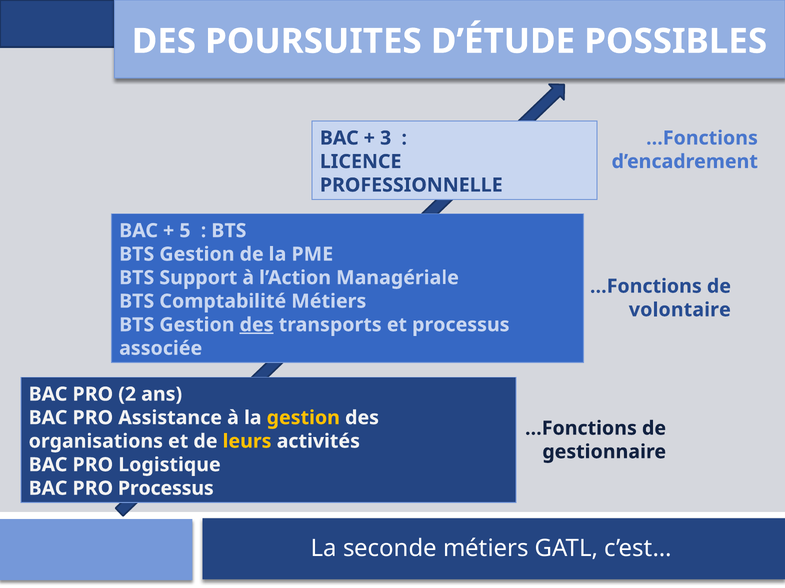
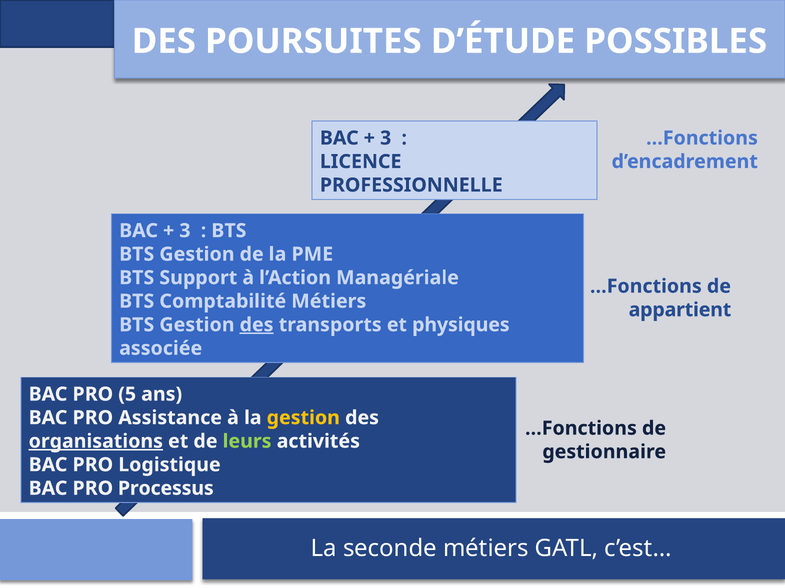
5: 5 -> 3 (185, 231)
volontaire: volontaire -> appartient (680, 310)
et processus: processus -> physiques (461, 325)
2: 2 -> 5 (127, 395)
organisations underline: none -> present (96, 442)
leurs colour: yellow -> light green (247, 442)
